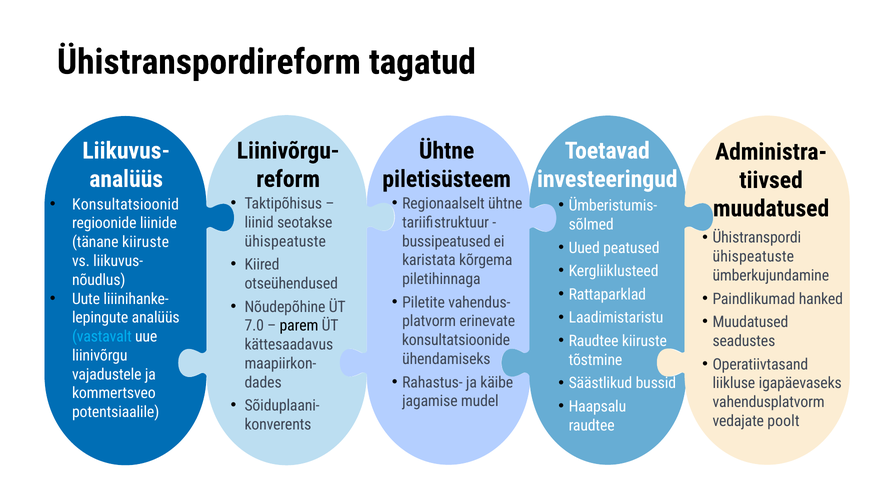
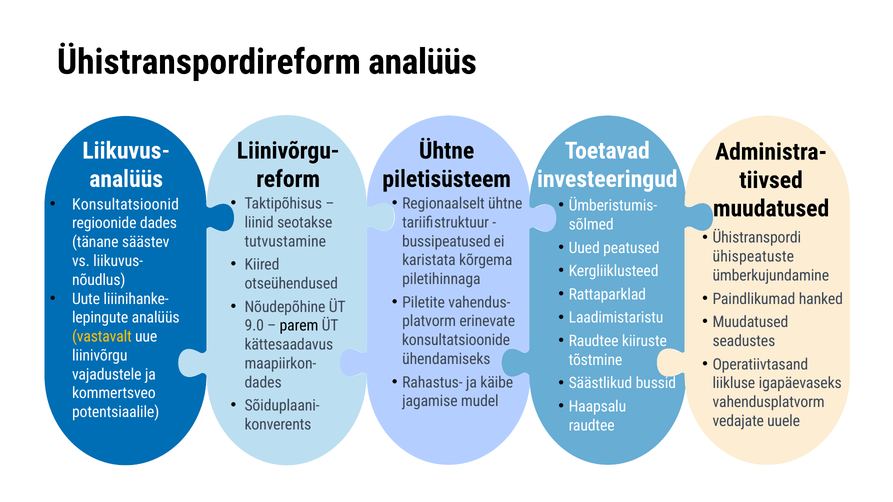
Ühistranspordireform tagatud: tagatud -> analüüs (423, 62)
regioonide liinide: liinide -> dades (158, 223)
ühispeatuste: ühispeatuste -> tutvustamine (285, 241)
tänane kiiruste: kiiruste -> säästev (146, 242)
7.0: 7.0 -> 9.0 (254, 326)
vastavalt colour: light blue -> yellow (102, 337)
poolt: poolt -> uuele (784, 421)
